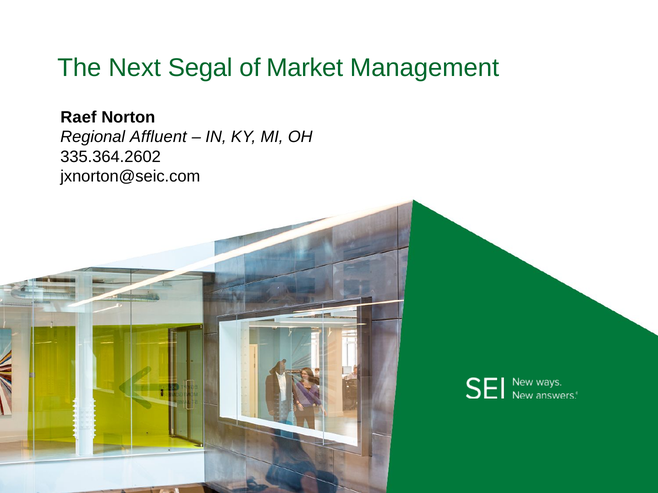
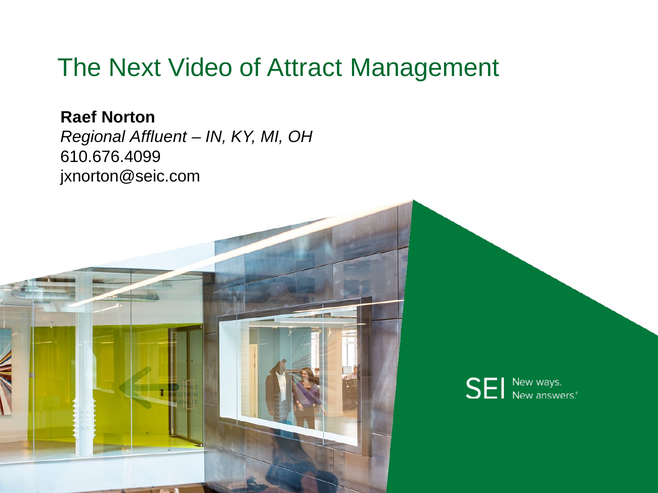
Segal: Segal -> Video (200, 68)
Market: Market -> Attract (304, 68)
335.364.2602: 335.364.2602 -> 610.676.4099 (111, 157)
